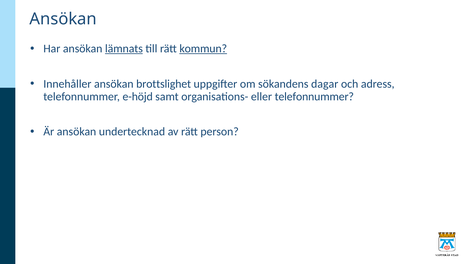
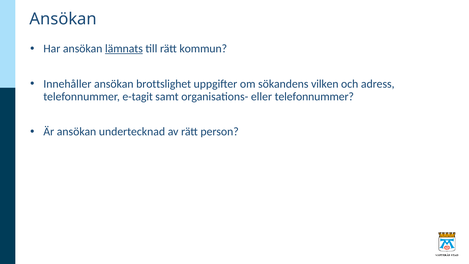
kommun underline: present -> none (203, 49)
dagar: dagar -> vilken (325, 84)
e-höjd: e-höjd -> e-tagit (138, 96)
